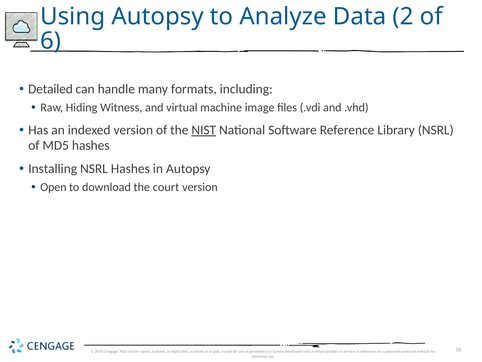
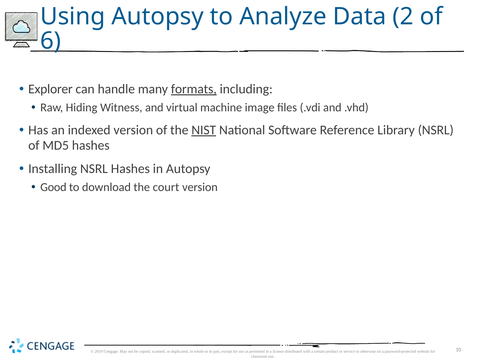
Detailed: Detailed -> Explorer (50, 89)
formats underline: none -> present (194, 89)
Open: Open -> Good (53, 187)
